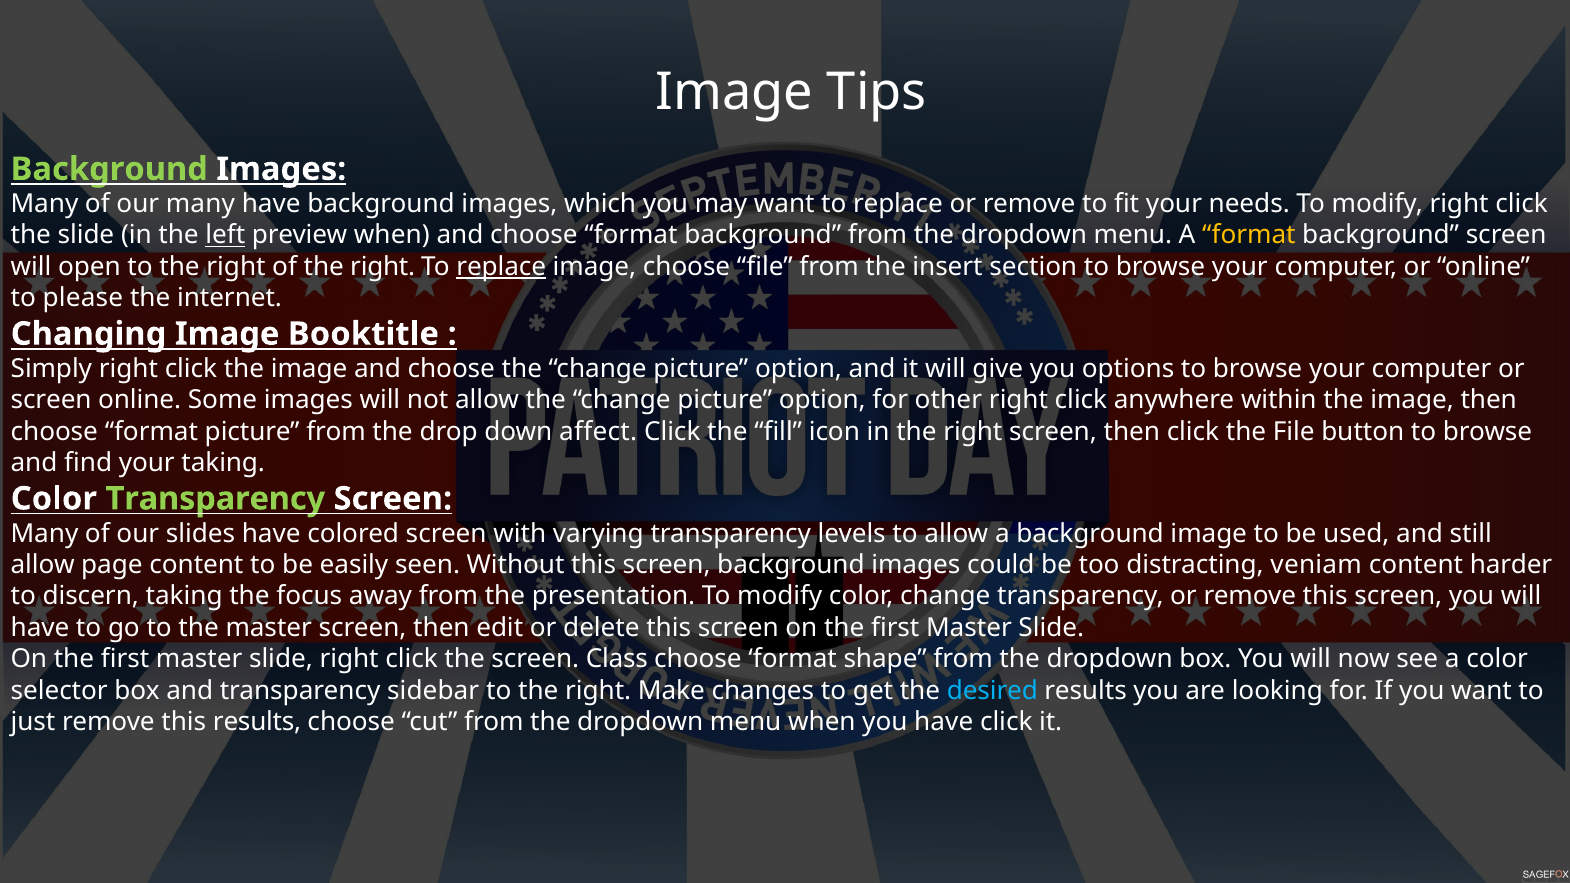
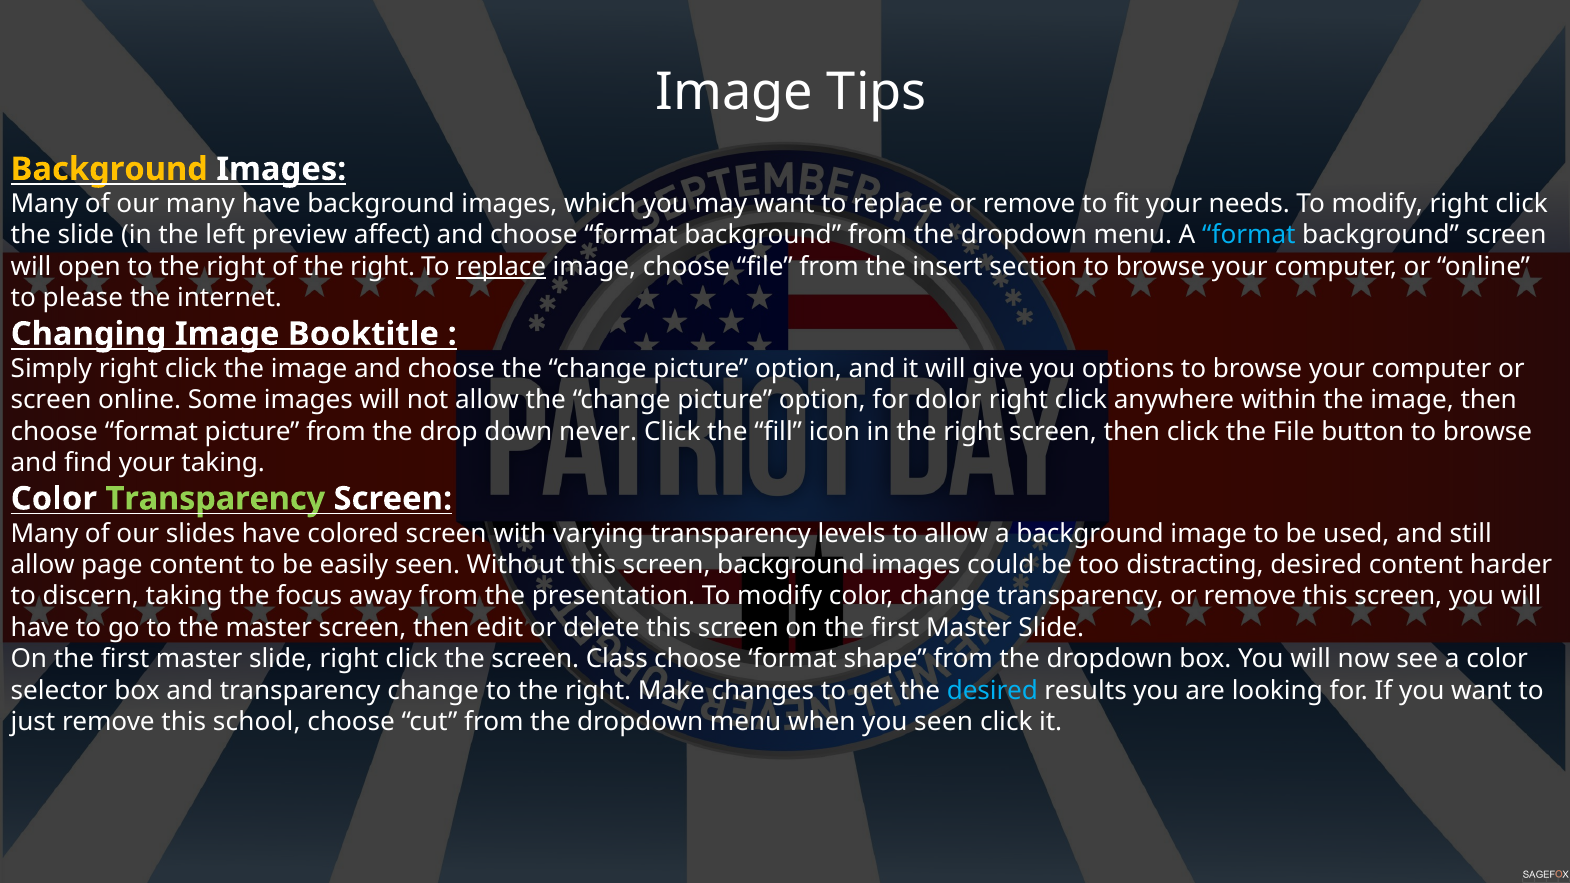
Background colour: light green -> yellow (109, 169)
left underline: present -> none (225, 235)
preview when: when -> affect (392, 235)
format colour: yellow -> light blue (1249, 235)
other: other -> dolor (948, 400)
affect: affect -> never (598, 432)
distracting veniam: veniam -> desired (1316, 565)
transparency sidebar: sidebar -> change (433, 691)
this results: results -> school (257, 722)
you have: have -> seen (944, 722)
